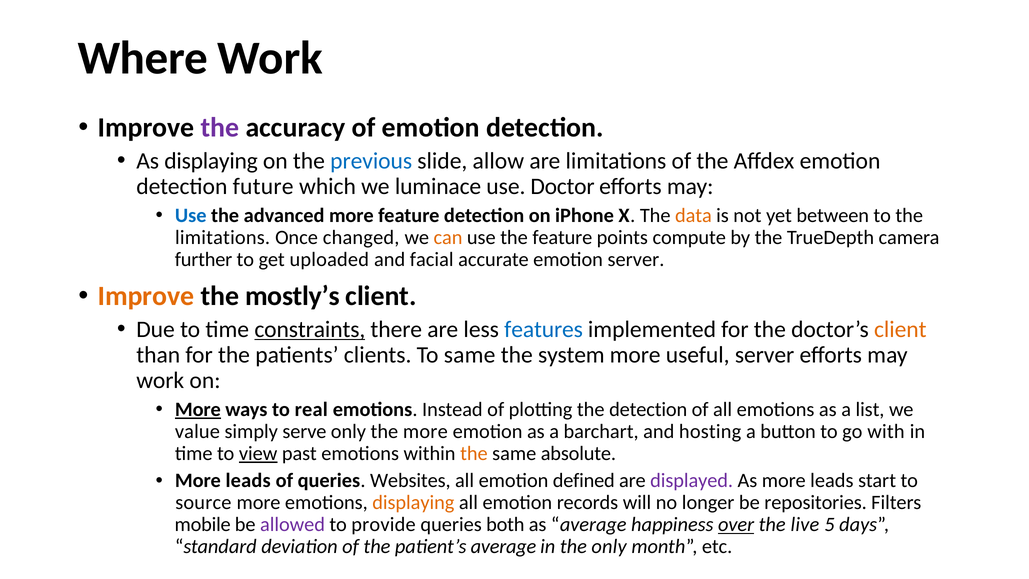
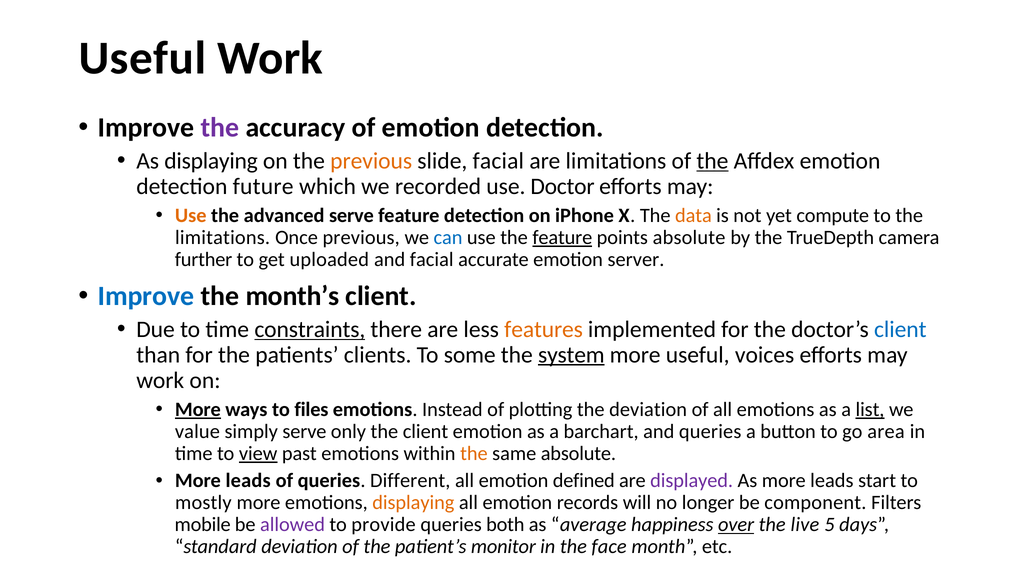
Where: Where -> Useful (142, 58)
previous colour: blue -> orange (371, 161)
slide allow: allow -> facial (498, 161)
the underline: none -> present (712, 161)
luminace: luminace -> recorded (438, 186)
Use colour: blue -> orange (191, 215)
advanced more: more -> serve (351, 215)
between: between -> compute (833, 215)
Once changed: changed -> previous (361, 237)
can colour: orange -> blue (448, 237)
feature underline: none -> present (562, 237)
points compute: compute -> absolute (689, 237)
Improve colour: orange -> blue (146, 296)
mostly’s: mostly’s -> month’s (292, 296)
features colour: blue -> orange (544, 329)
client colour: orange -> blue (900, 329)
To same: same -> some (470, 355)
system underline: none -> present (571, 355)
useful server: server -> voices (765, 355)
real: real -> files (311, 409)
the detection: detection -> deviation (648, 409)
list underline: none -> present (870, 409)
the more: more -> client (425, 431)
and hosting: hosting -> queries (710, 431)
with: with -> area (886, 431)
Websites: Websites -> Different (410, 481)
source: source -> mostly (203, 503)
repositories: repositories -> component (815, 503)
patient’s average: average -> monitor (503, 547)
the only: only -> face (609, 547)
